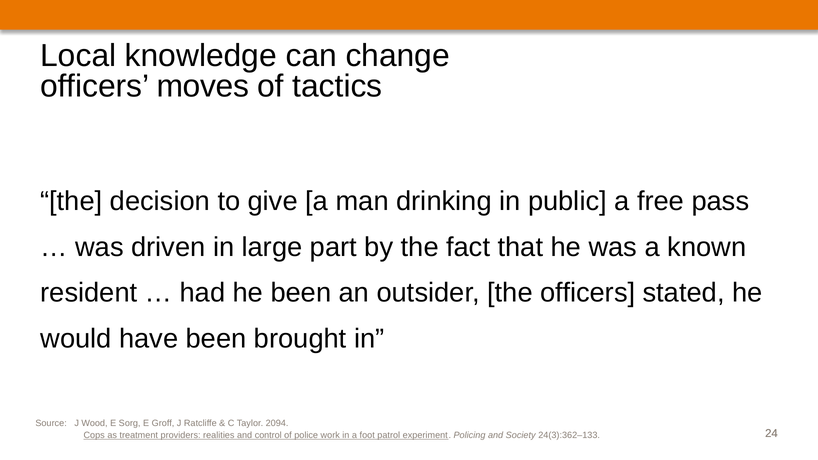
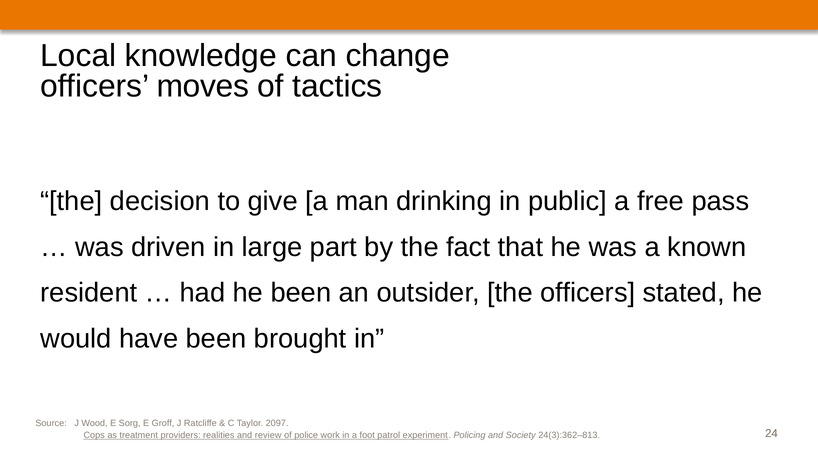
2094: 2094 -> 2097 (277, 424)
control: control -> review (268, 435)
24(3):362–133: 24(3):362–133 -> 24(3):362–813 (569, 435)
